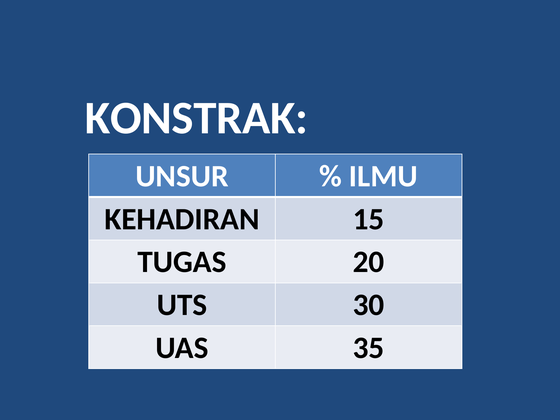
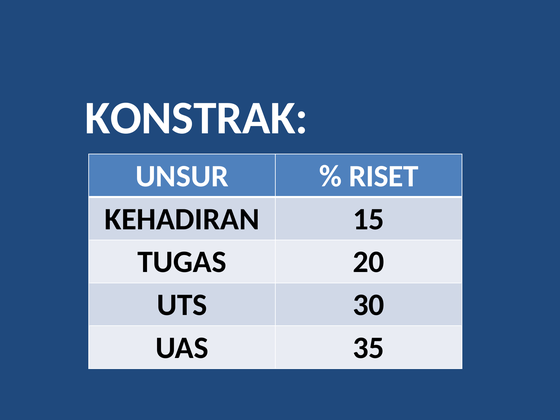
ILMU: ILMU -> RISET (384, 176)
